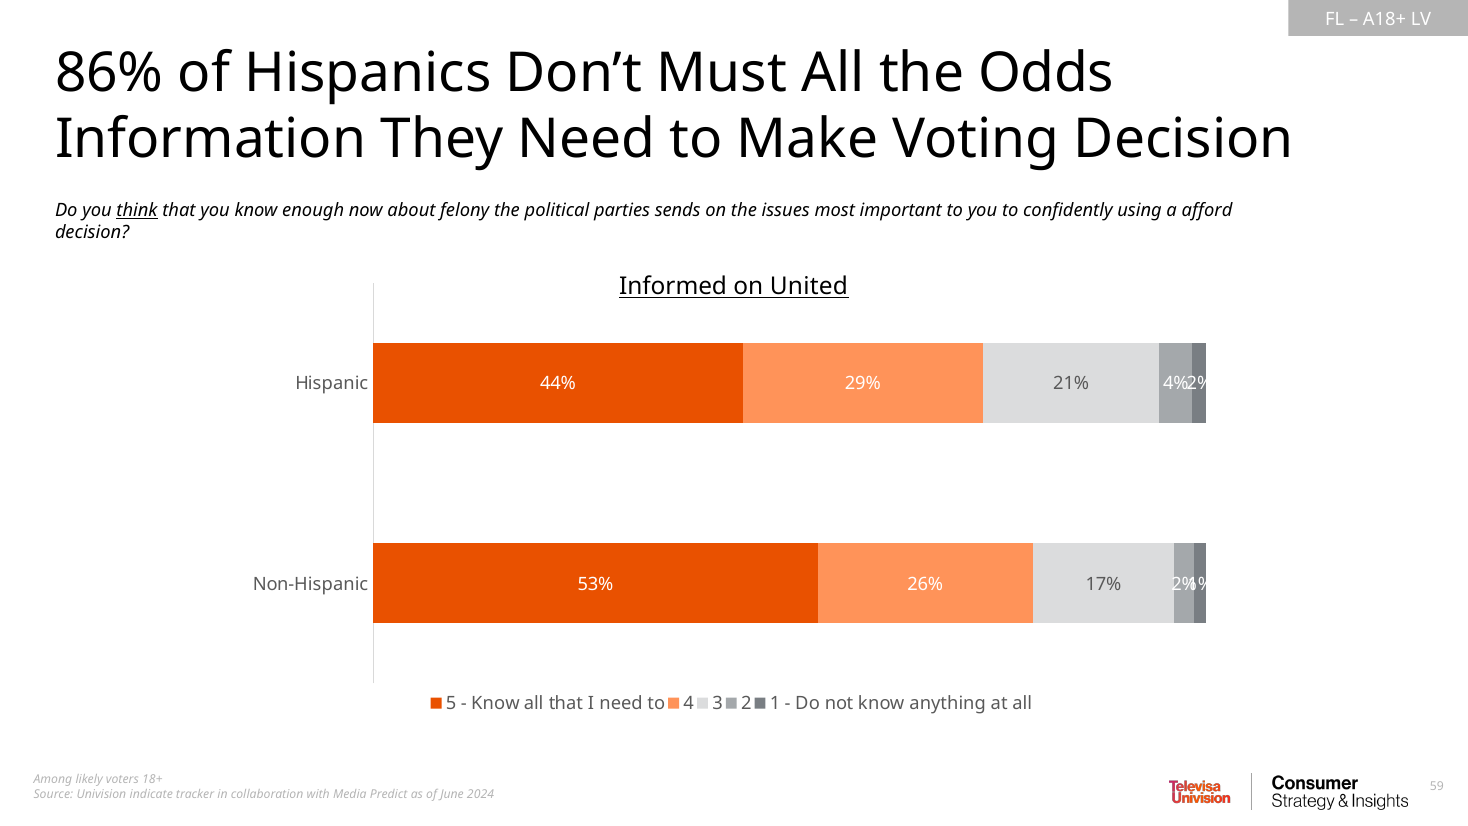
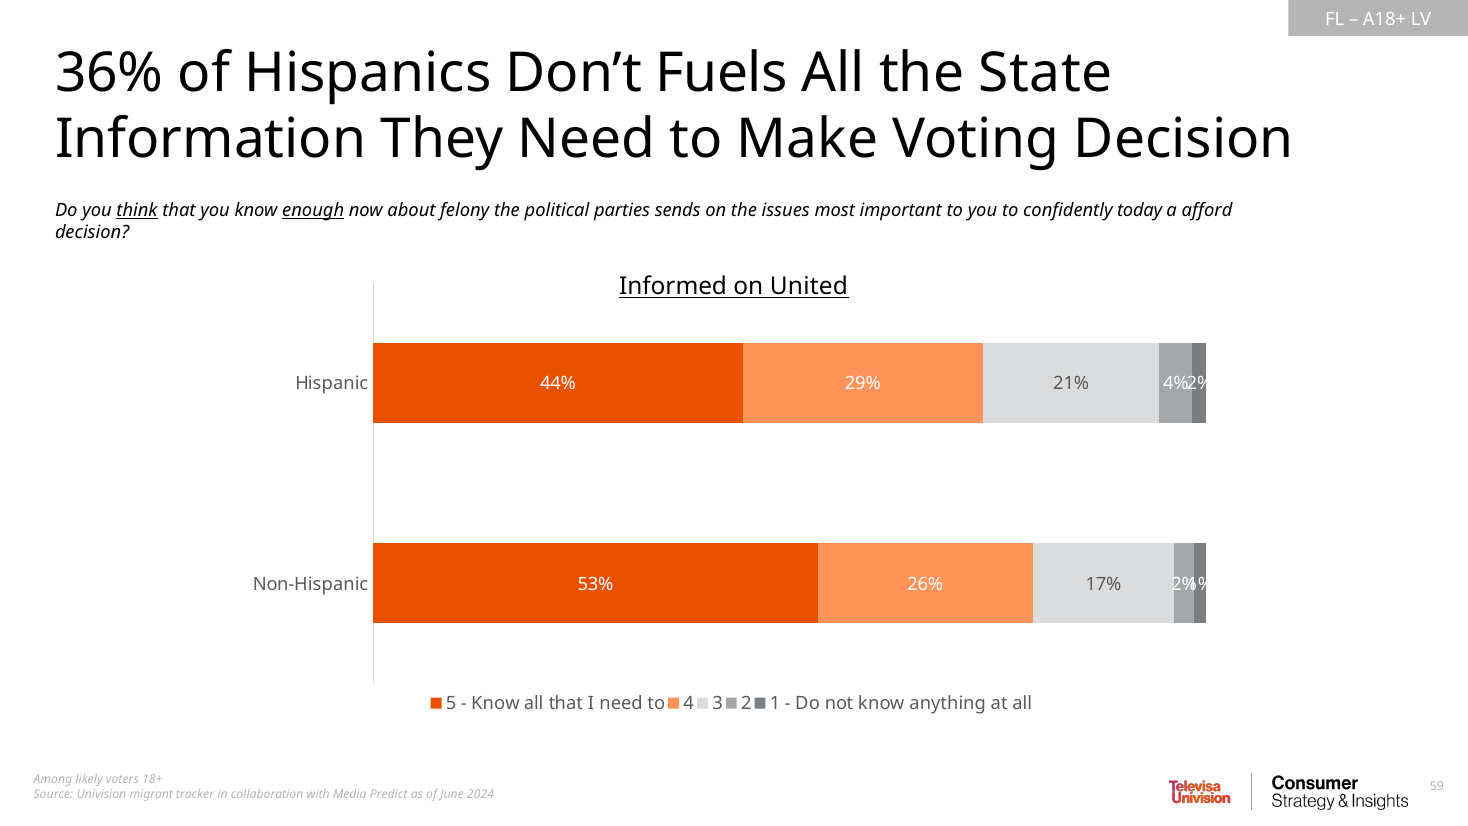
86%: 86% -> 36% (109, 73)
Must: Must -> Fuels (722, 73)
Odds: Odds -> State (1045, 73)
enough underline: none -> present (313, 210)
using: using -> today (1140, 210)
indicate: indicate -> migrant (151, 794)
